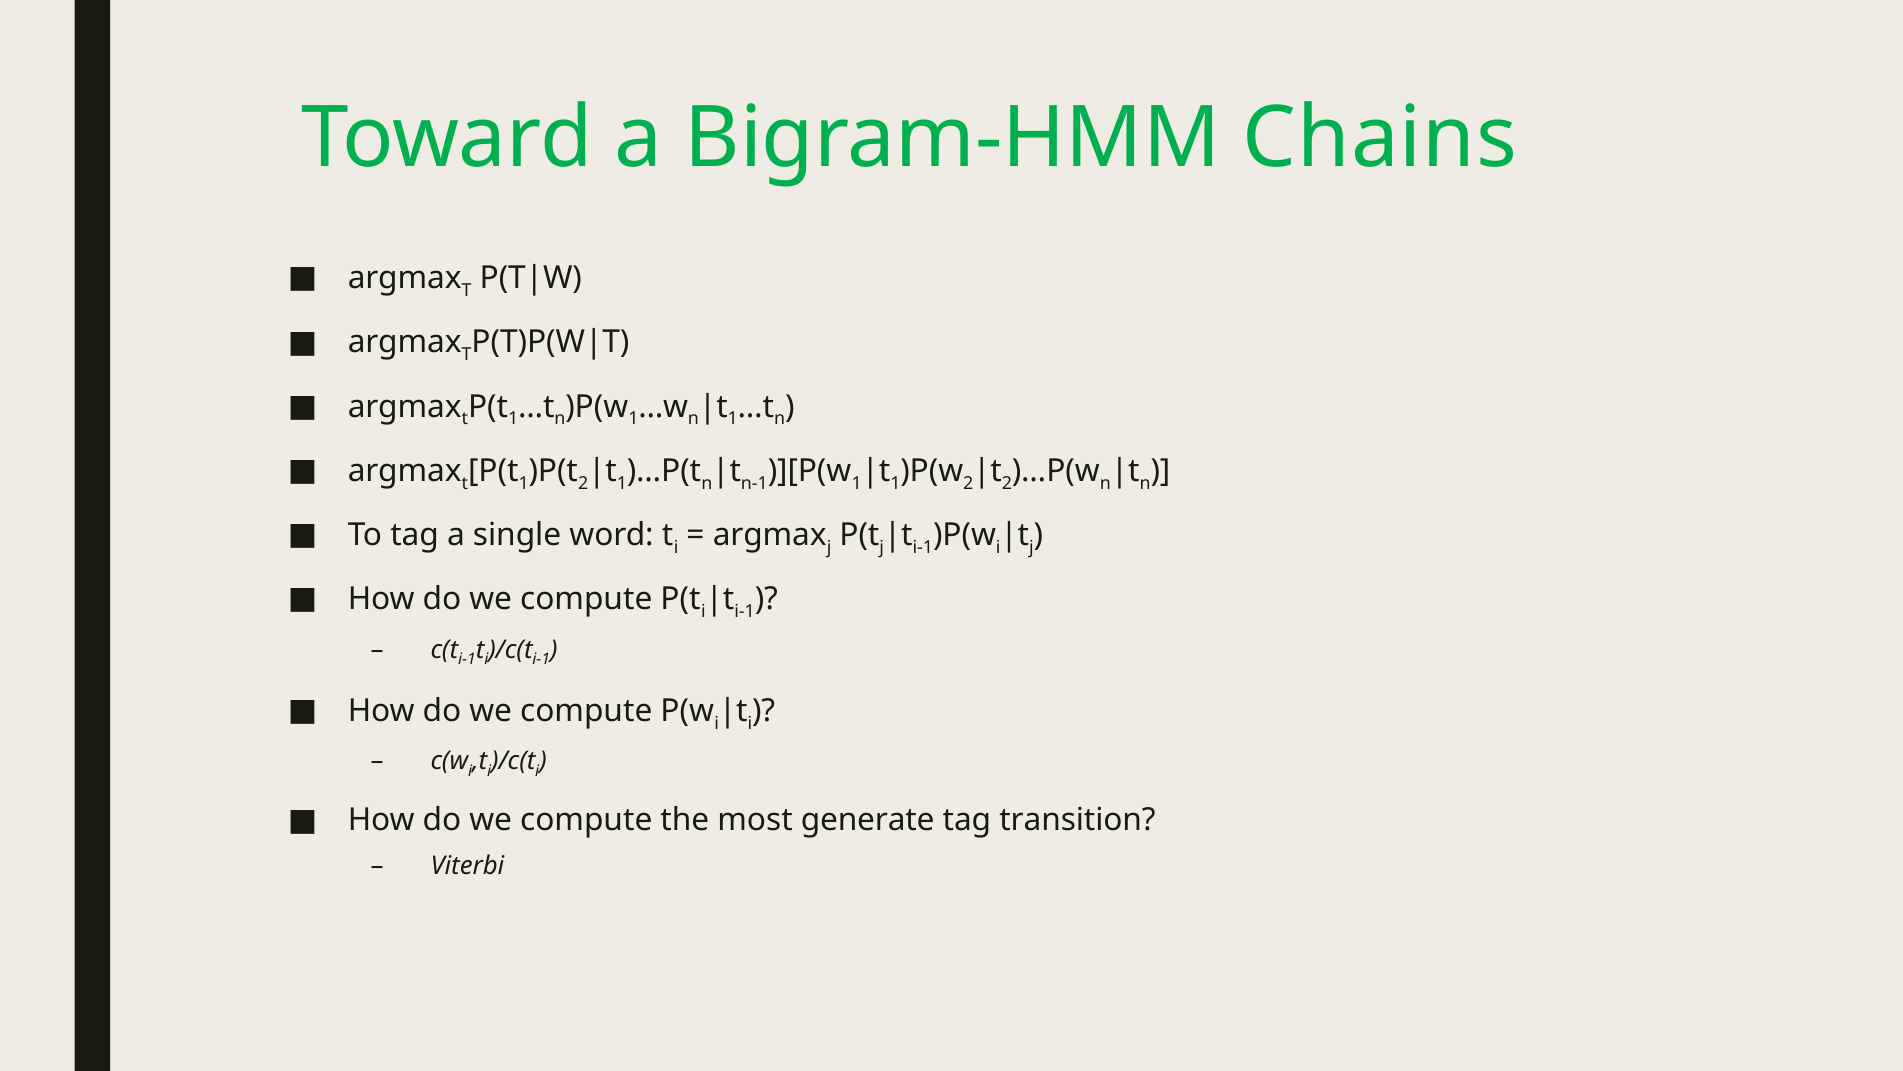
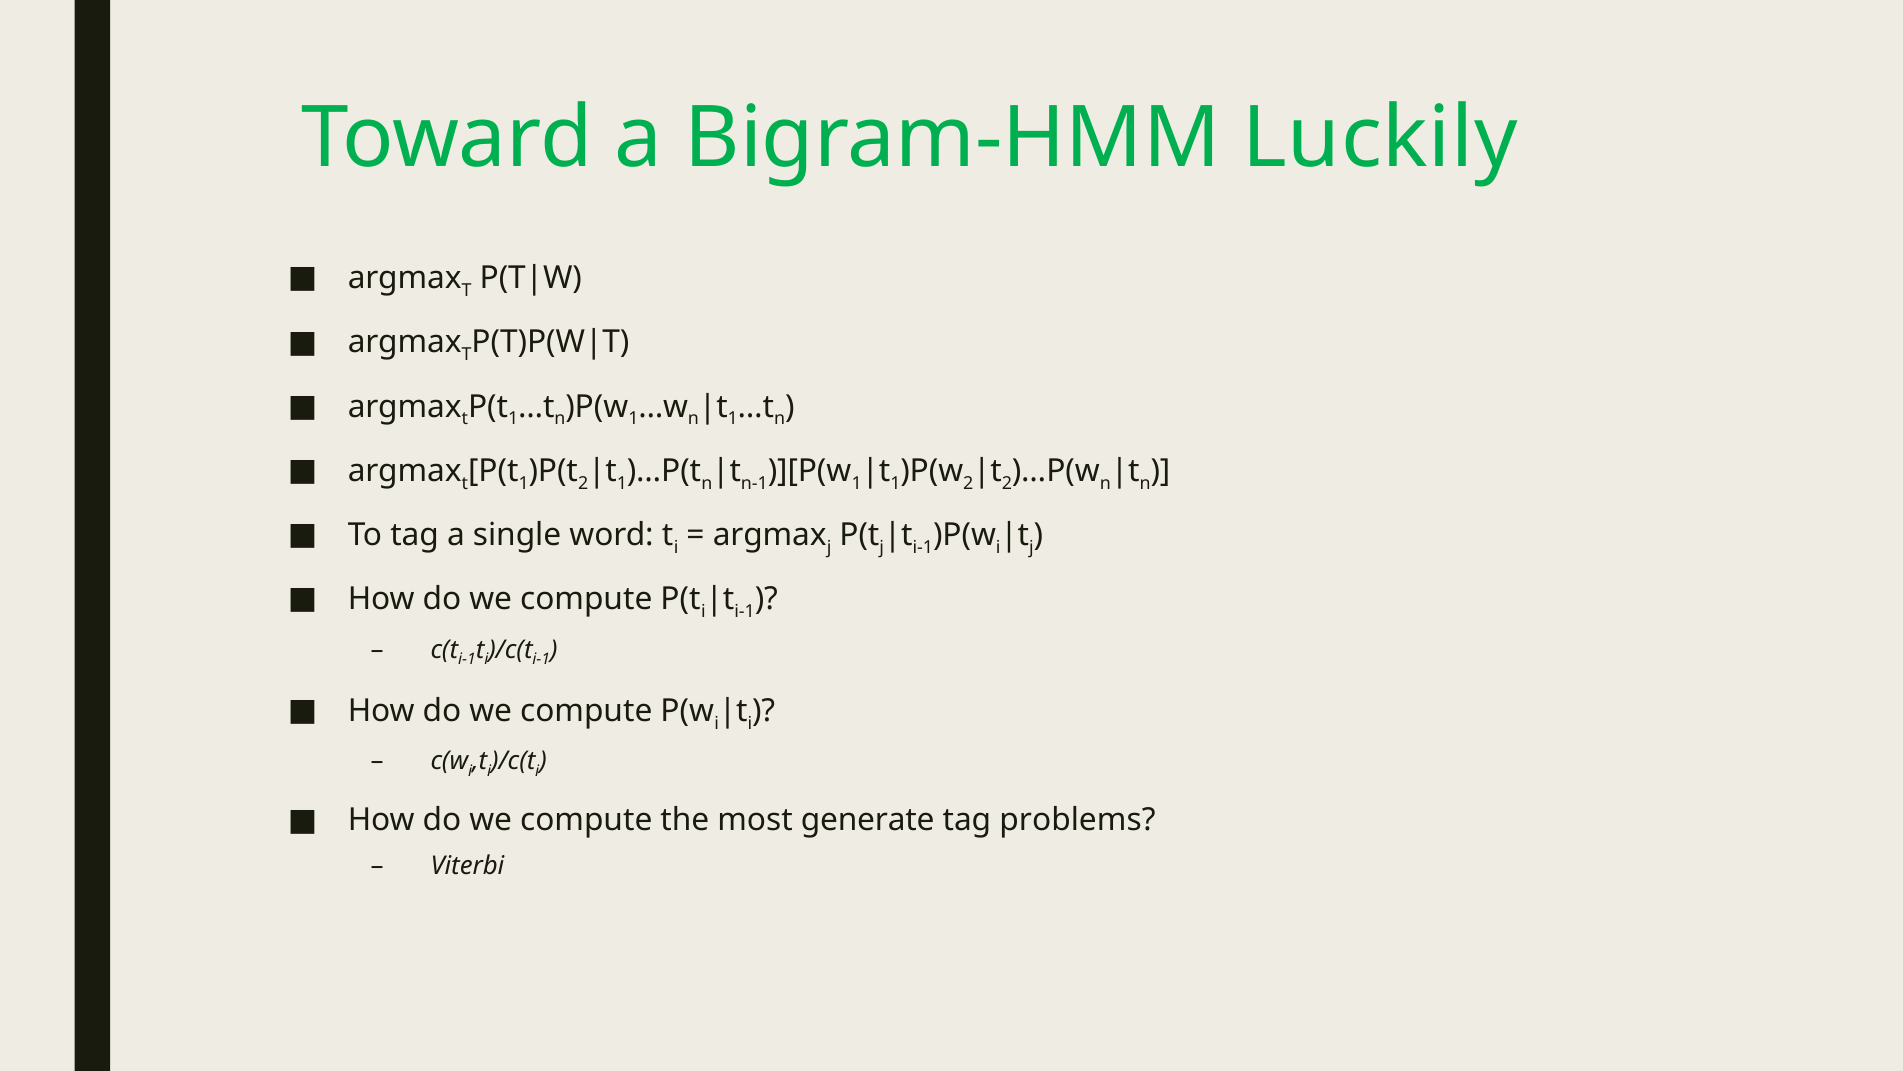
Chains: Chains -> Luckily (1380, 138)
transition: transition -> problems (1077, 819)
